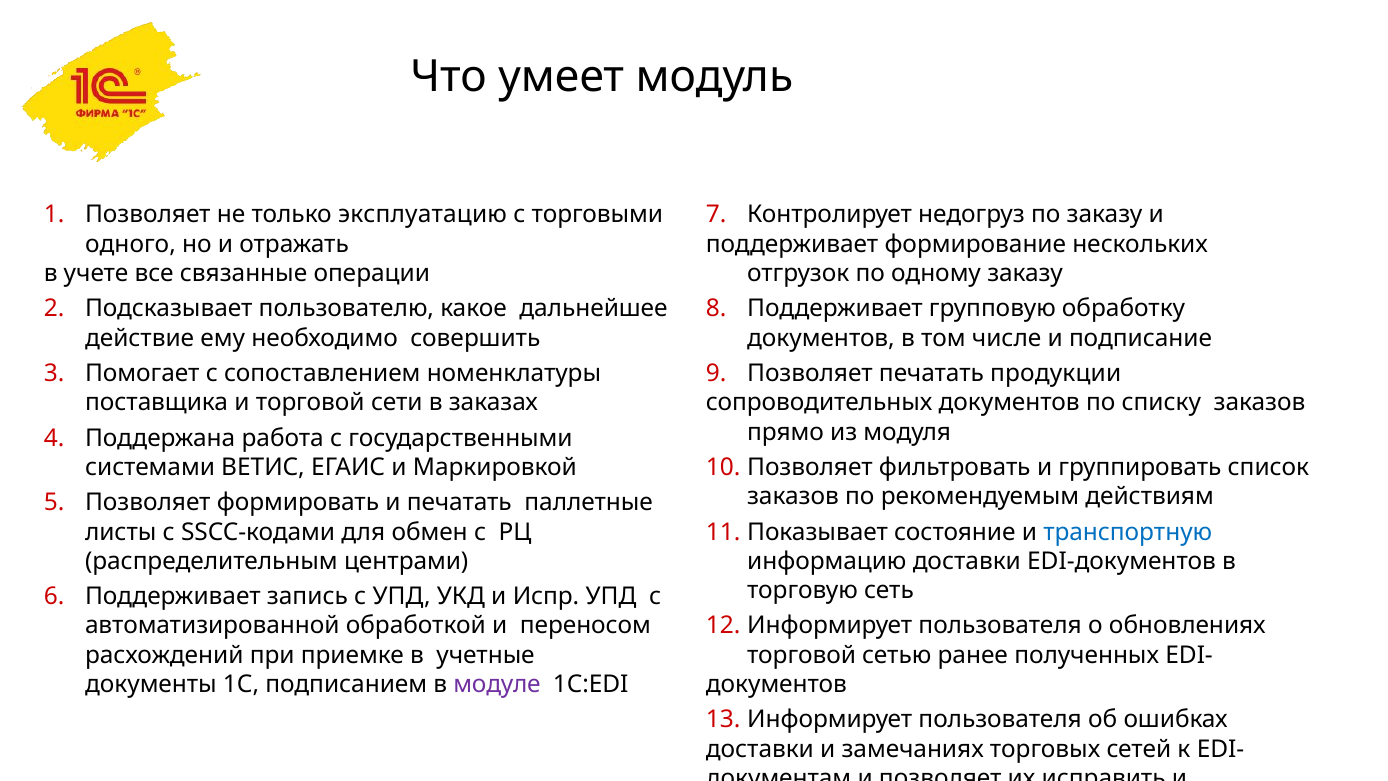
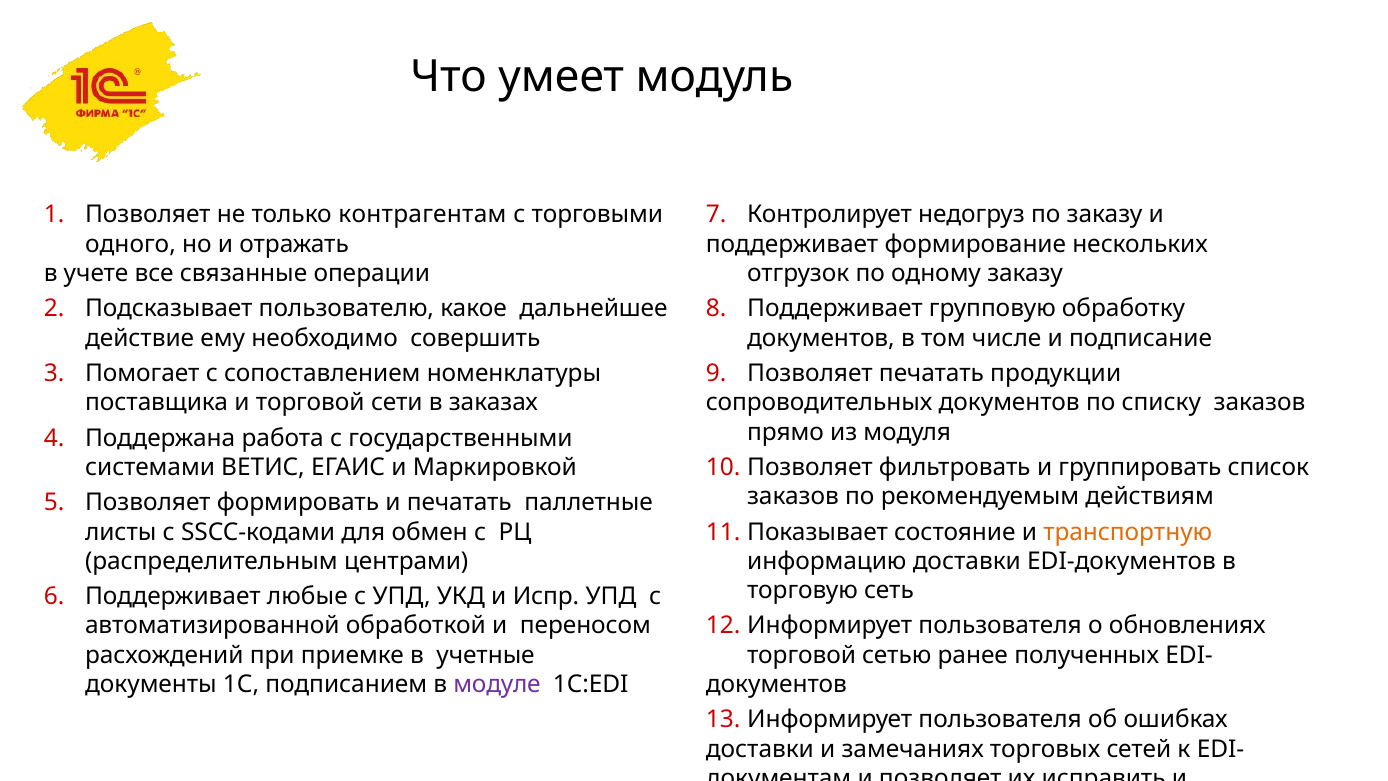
эксплуатацию: эксплуатацию -> контрагентам (422, 215)
транспортную colour: blue -> orange (1128, 532)
запись: запись -> любые (307, 597)
